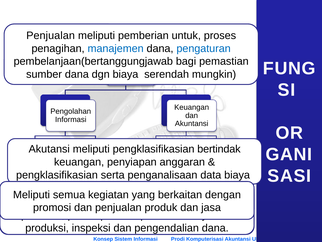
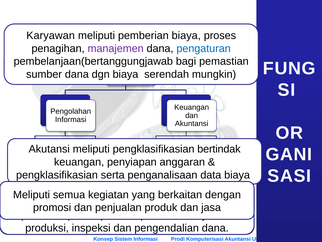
Penjualan: Penjualan -> Karyawan (51, 36)
pemberian untuk: untuk -> biaya (186, 36)
manajemen colour: blue -> purple (116, 48)
